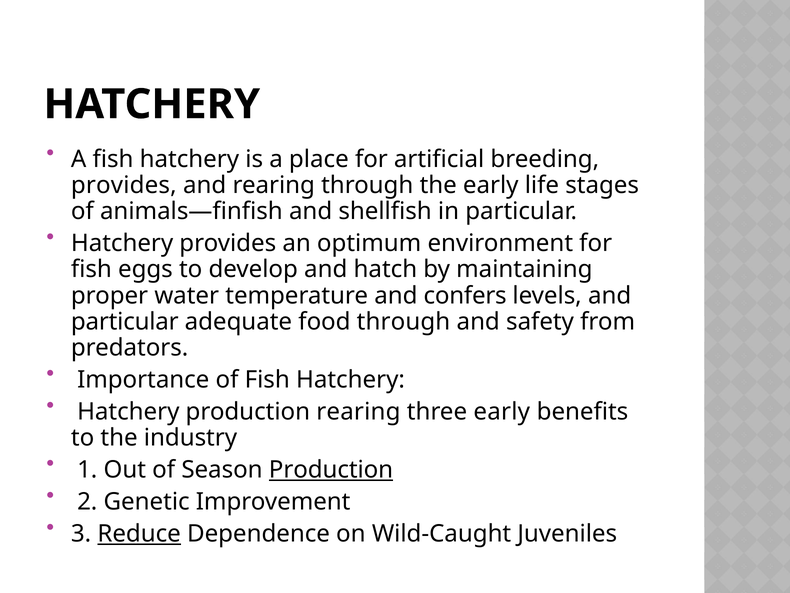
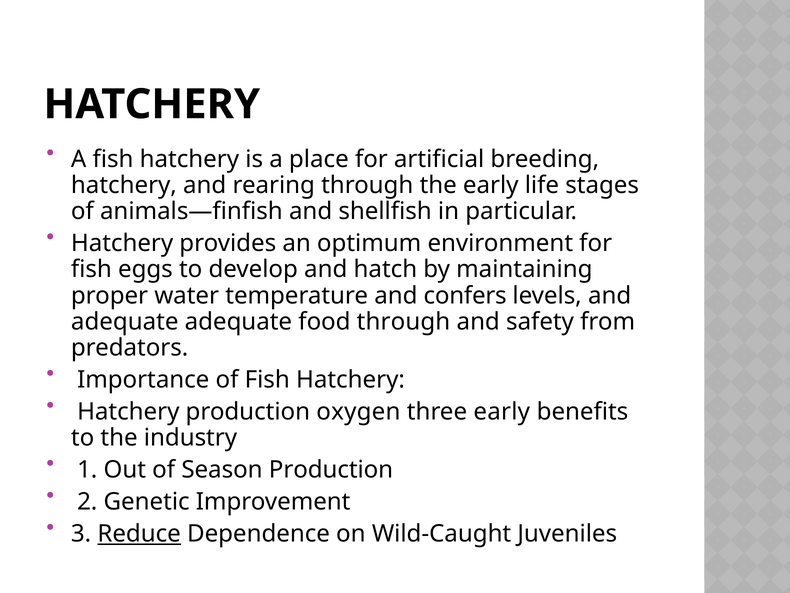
provides: provides -> hatchery (124, 185)
particular: particular -> adequate (125, 321)
production rearing: rearing -> oxygen (358, 411)
Production underline: present -> none (331, 469)
